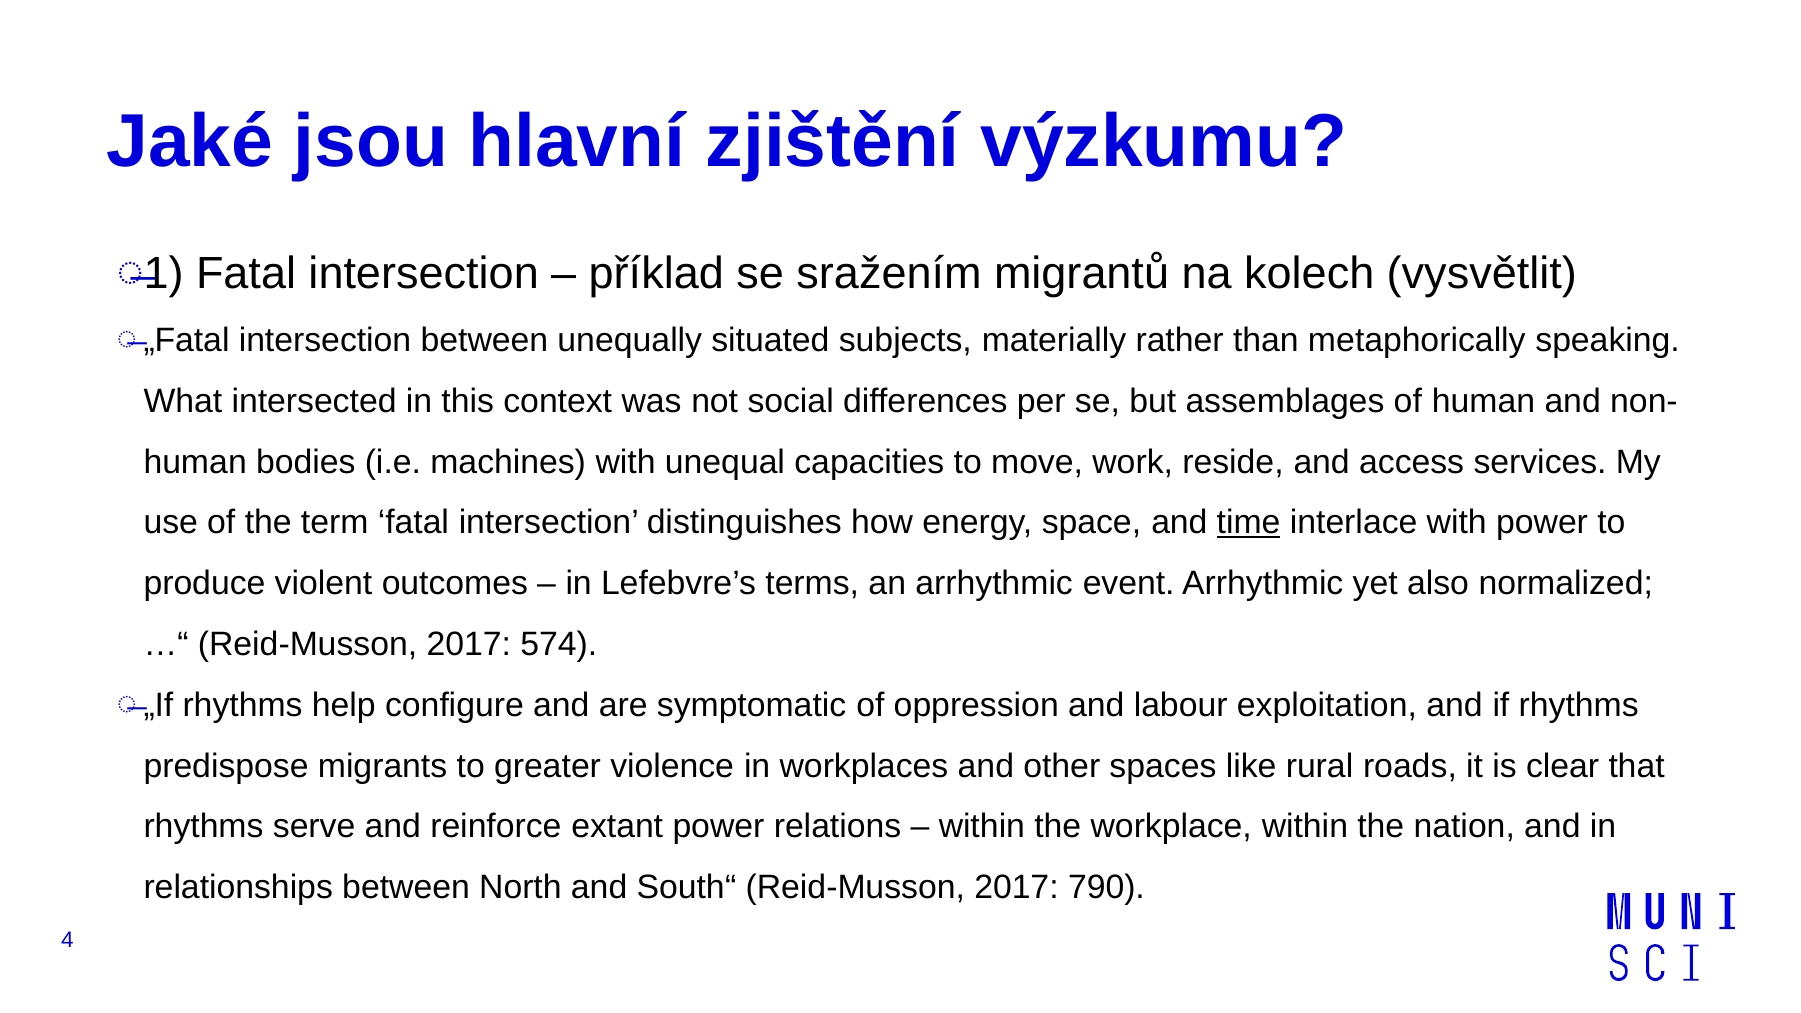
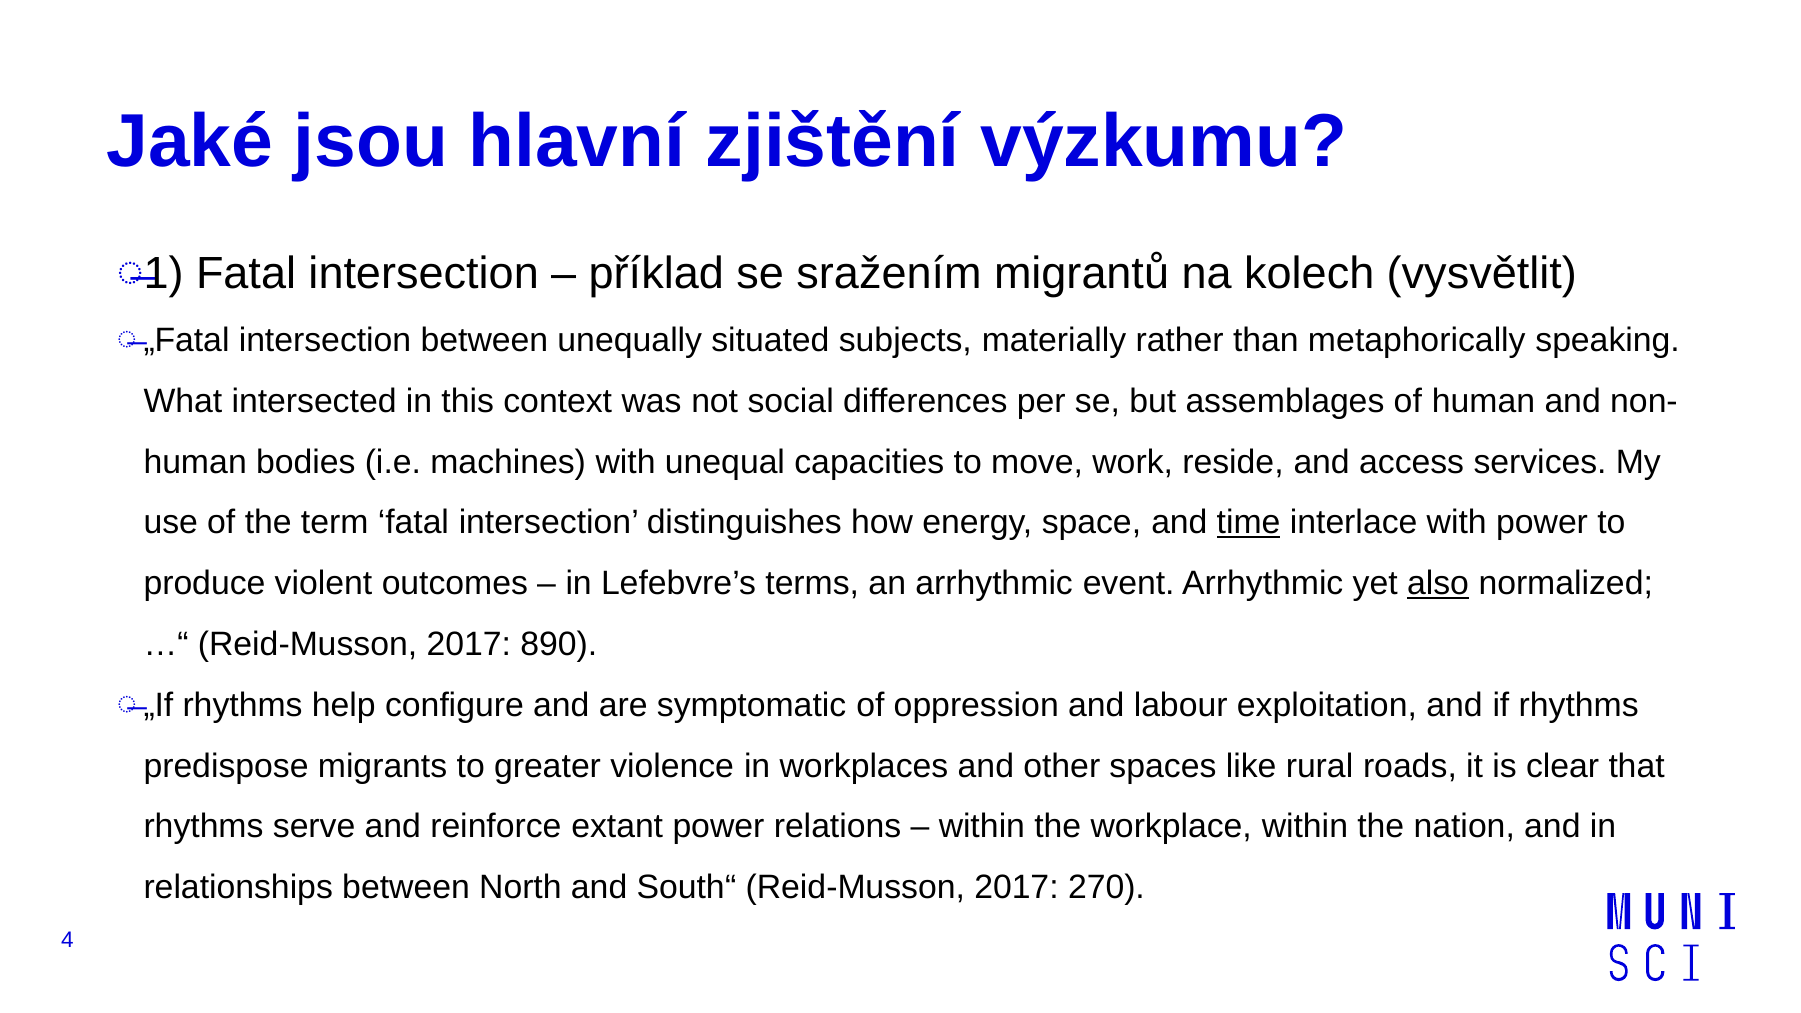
also underline: none -> present (1438, 584)
574: 574 -> 890 (559, 644)
790: 790 -> 270 (1106, 887)
